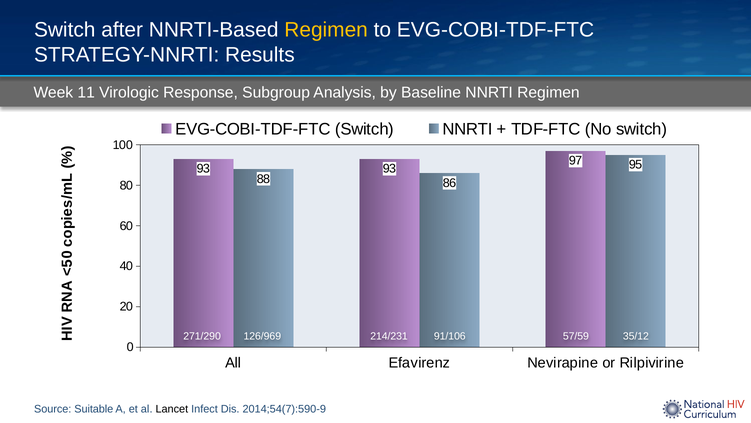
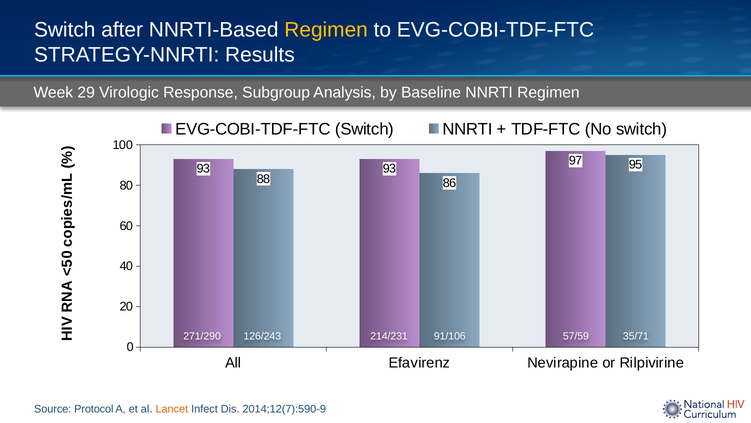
11: 11 -> 29 (86, 92)
126/969: 126/969 -> 126/243 (262, 336)
35/12: 35/12 -> 35/71 (636, 336)
Suitable: Suitable -> Protocol (94, 409)
Lancet colour: black -> orange (172, 409)
2014;54(7):590-9: 2014;54(7):590-9 -> 2014;12(7):590-9 (284, 409)
